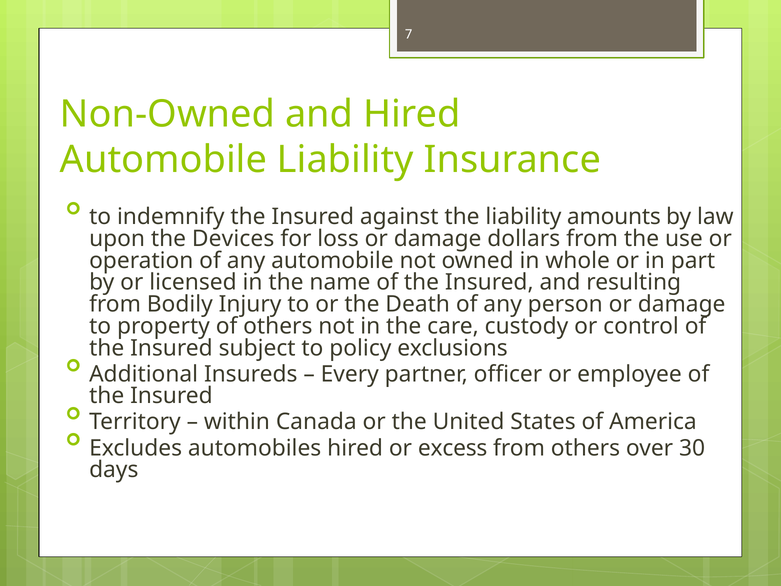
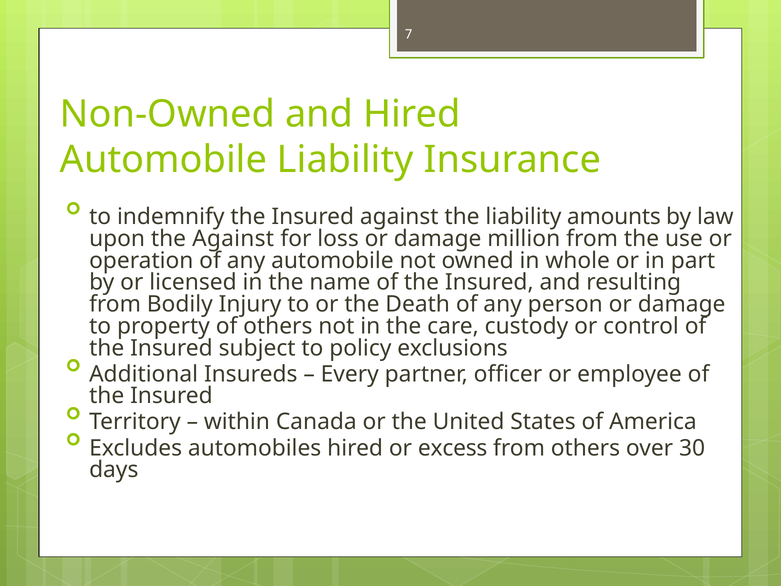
the Devices: Devices -> Against (233, 239)
dollars: dollars -> million (524, 239)
